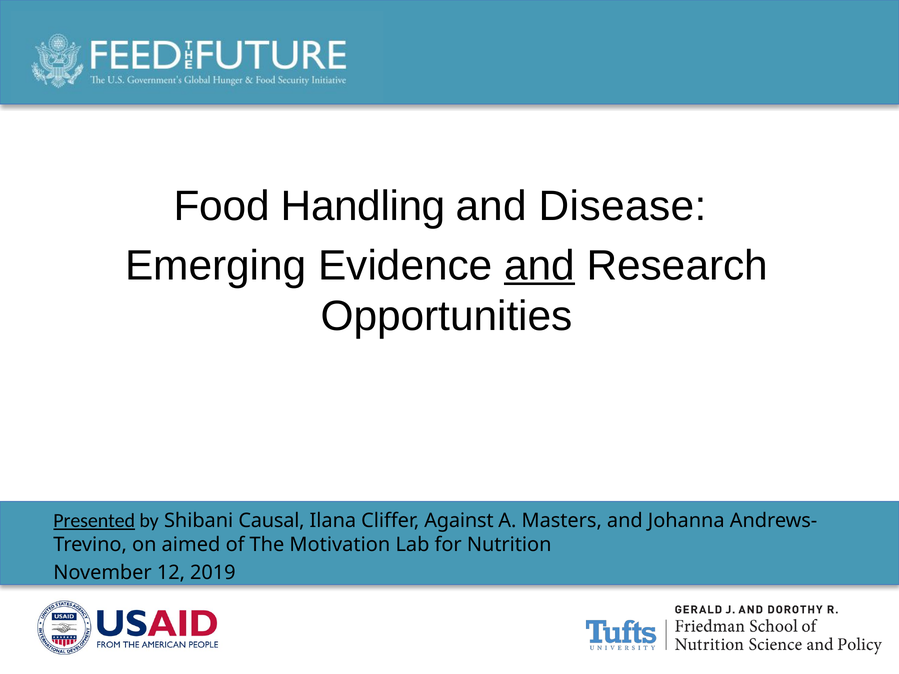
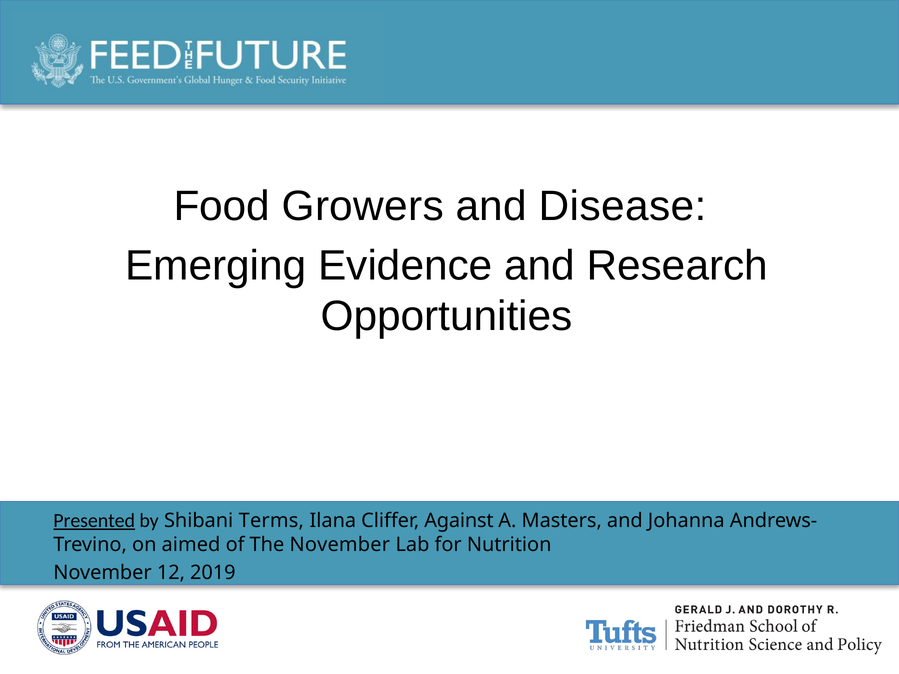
Handling: Handling -> Growers (363, 206)
and underline: present -> none (540, 266)
Causal: Causal -> Terms (271, 521)
The Motivation: Motivation -> November (340, 545)
